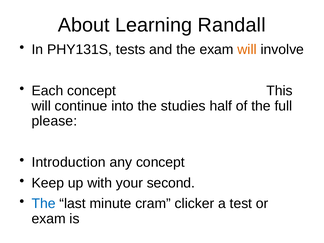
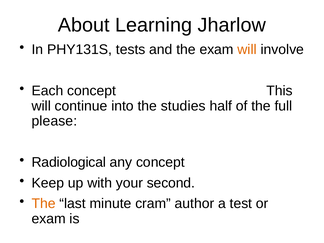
Randall: Randall -> Jharlow (232, 25)
Introduction: Introduction -> Radiological (69, 162)
The colour: blue -> orange (44, 204)
clicker: clicker -> author (194, 204)
